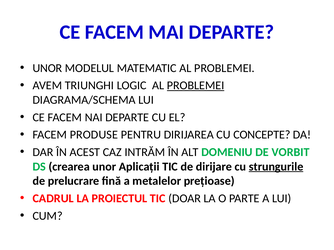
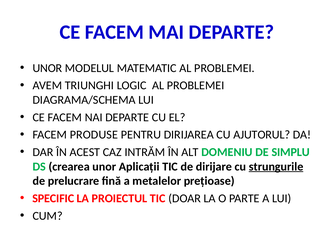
PROBLEMEI underline: present -> none (196, 86)
CONCEPTE: CONCEPTE -> AJUTORUL (262, 135)
VORBIT: VORBIT -> SIMPLU (291, 152)
CADRUL: CADRUL -> SPECIFIC (53, 199)
